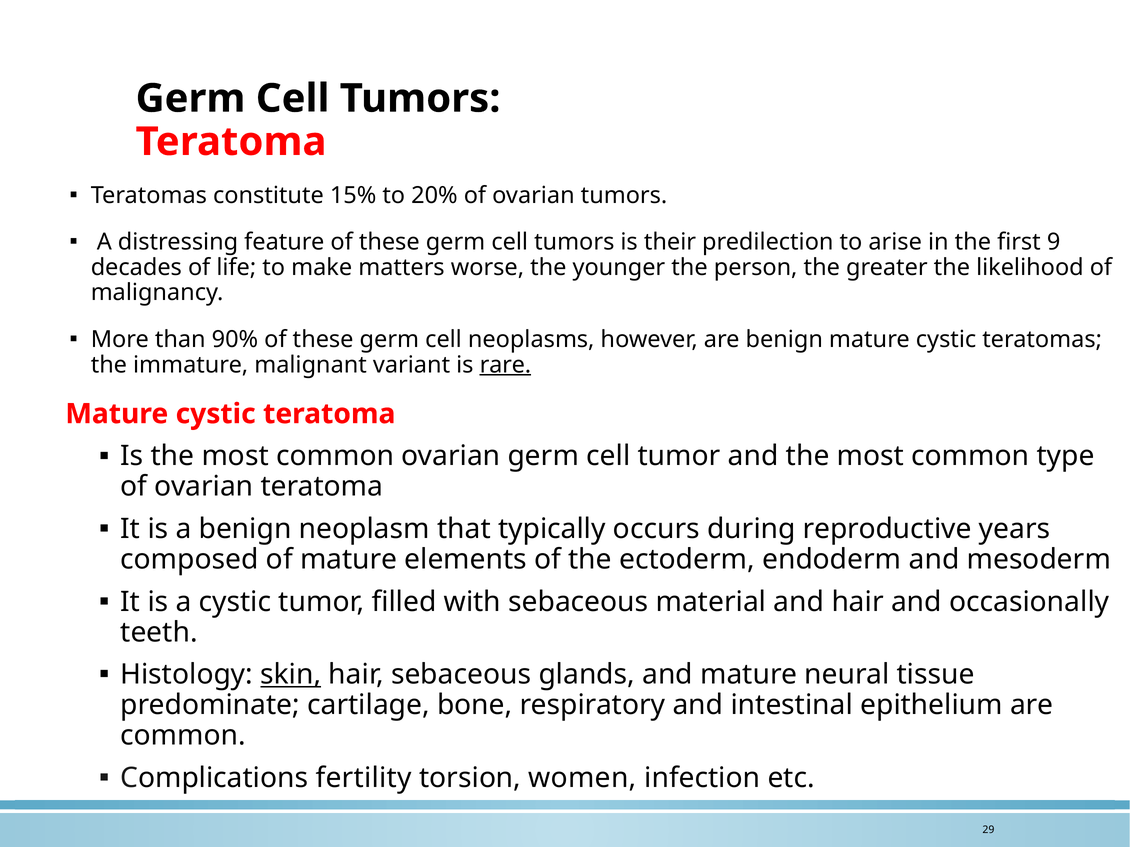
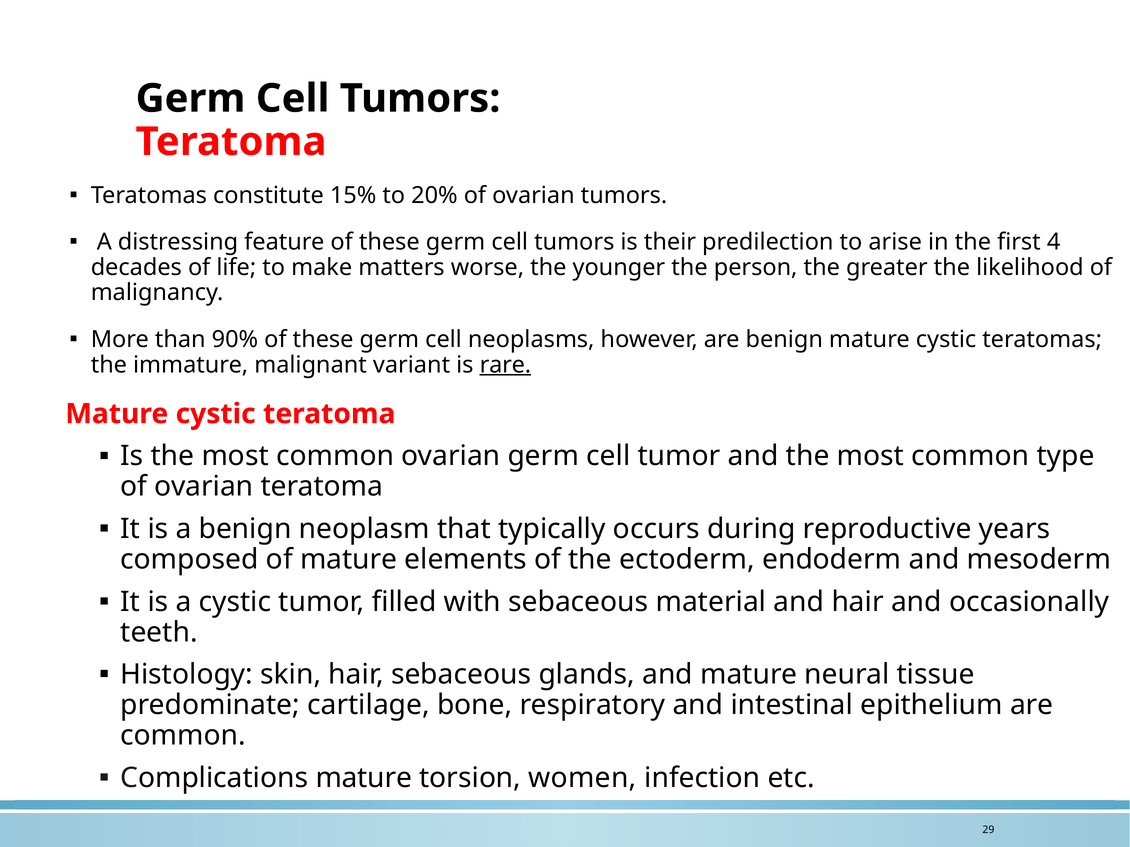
9: 9 -> 4 (1054, 242)
skin underline: present -> none (291, 675)
Complications fertility: fertility -> mature (364, 778)
